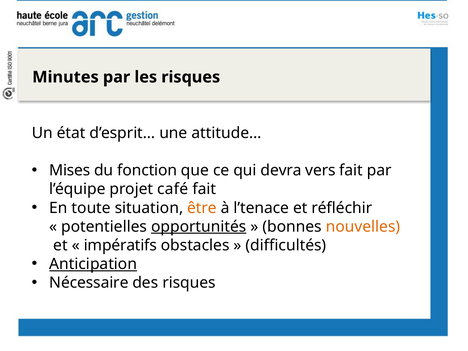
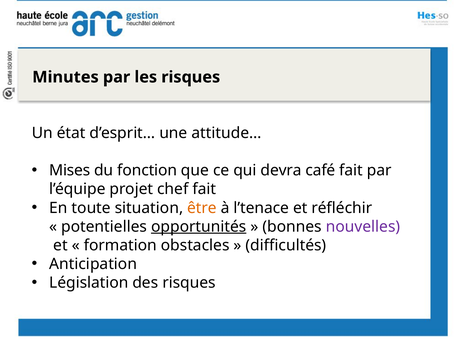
vers: vers -> café (320, 170)
café: café -> chef (173, 189)
nouvelles colour: orange -> purple (363, 227)
impératifs: impératifs -> formation (120, 245)
Anticipation underline: present -> none (93, 264)
Nécessaire: Nécessaire -> Législation (89, 283)
